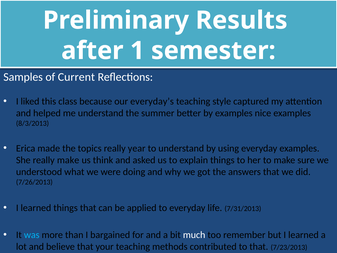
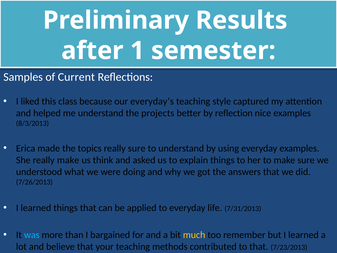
summer: summer -> projects (158, 113)
by examples: examples -> reflection (234, 113)
really year: year -> sure (137, 148)
much colour: white -> yellow (194, 235)
